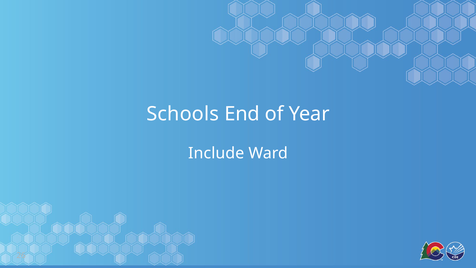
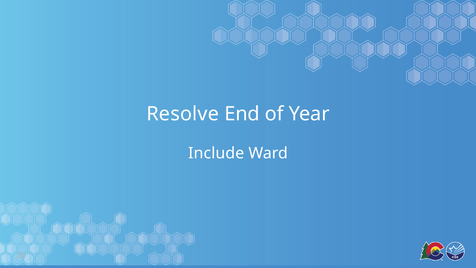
Schools: Schools -> Resolve (183, 114)
